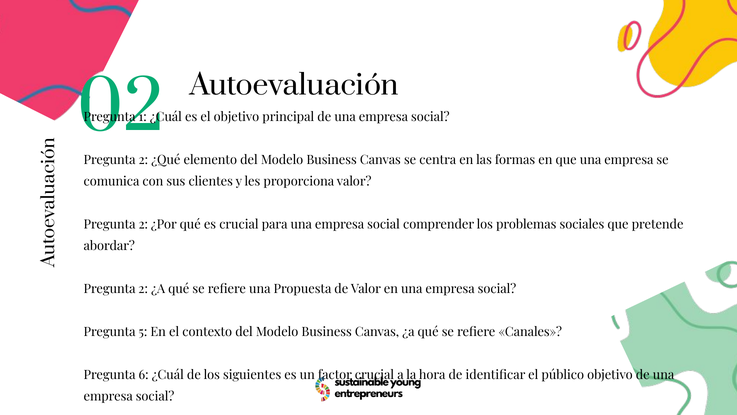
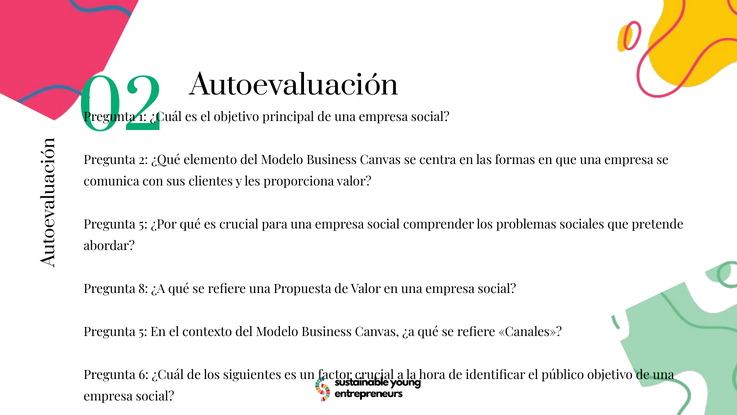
2: 2 -> 5 (143, 224)
2: 2 -> 8 (143, 289)
